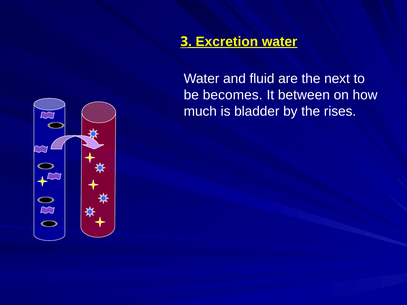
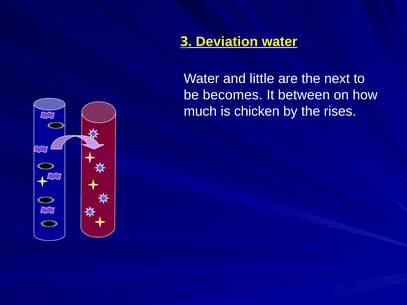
Excretion: Excretion -> Deviation (227, 42)
fluid: fluid -> little (262, 79)
bladder: bladder -> chicken (257, 111)
